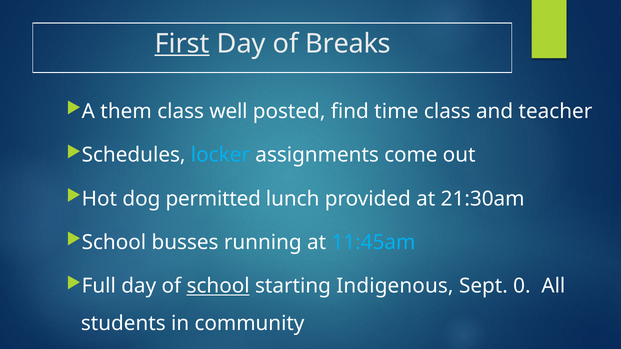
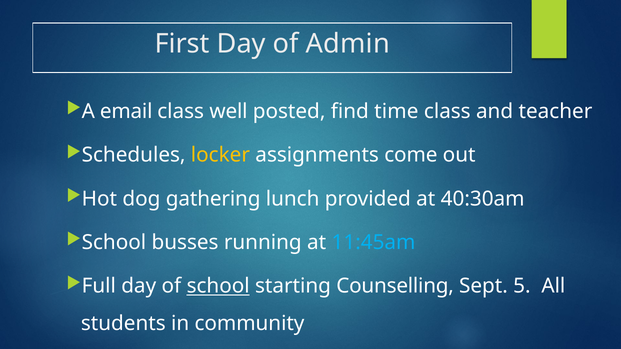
First underline: present -> none (182, 44)
Breaks: Breaks -> Admin (348, 44)
them: them -> email (126, 111)
locker colour: light blue -> yellow (220, 155)
permitted: permitted -> gathering (213, 199)
21:30am: 21:30am -> 40:30am (483, 199)
Indigenous: Indigenous -> Counselling (395, 286)
0: 0 -> 5 (522, 286)
